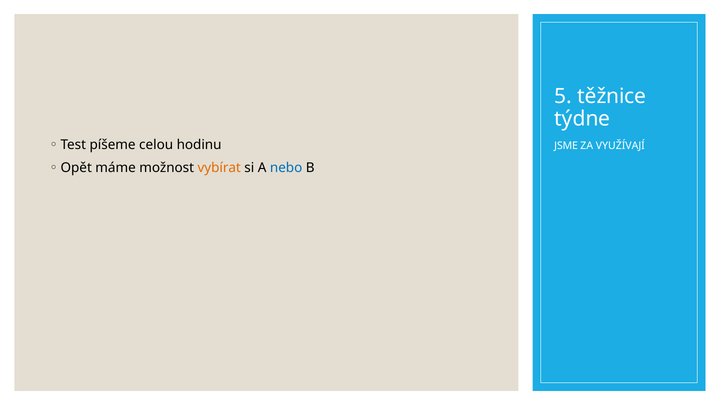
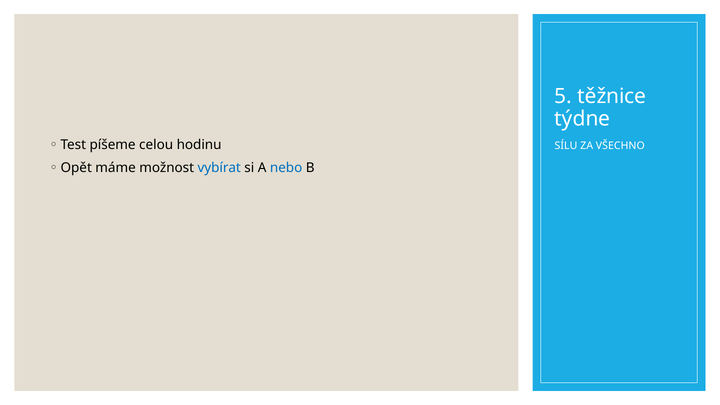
JSME: JSME -> SÍLU (566, 146)
VYUŽÍVAJÍ: VYUŽÍVAJÍ -> VŠECHNO (620, 146)
vybírat colour: orange -> blue (219, 168)
